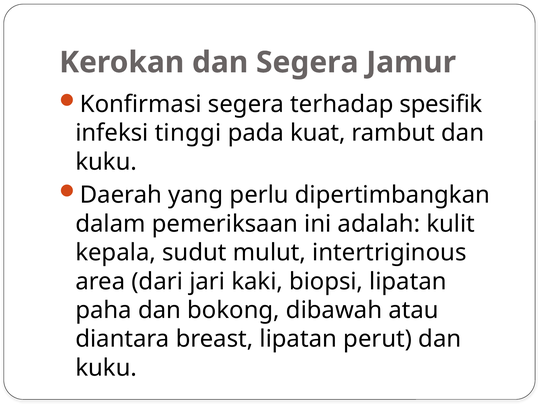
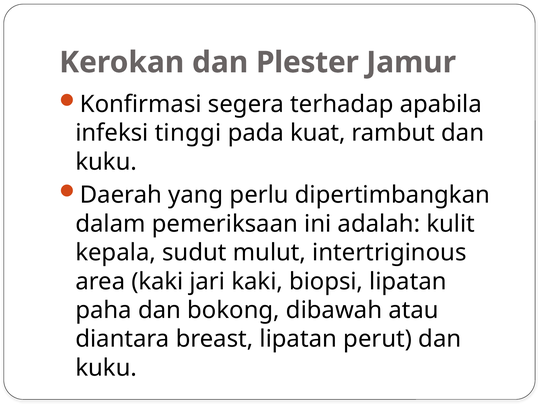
dan Segera: Segera -> Plester (307, 62)
spesifik: spesifik -> apabila (441, 104)
area dari: dari -> kaki (157, 281)
